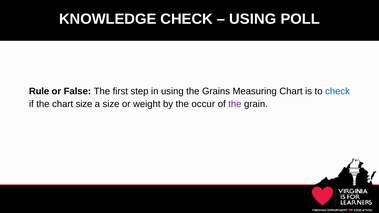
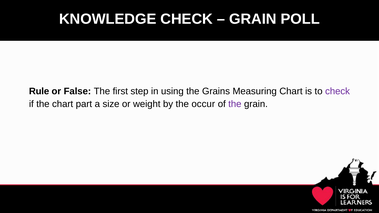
USING: USING -> GRAIN (253, 19)
check colour: blue -> purple (338, 91)
chart size: size -> part (84, 104)
